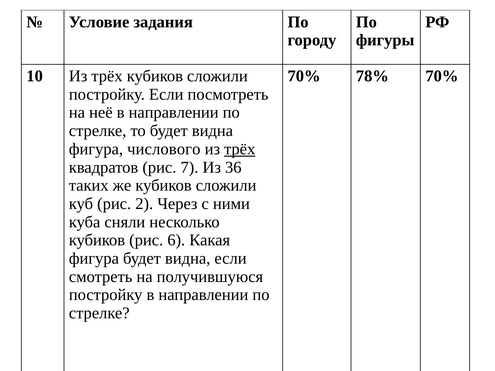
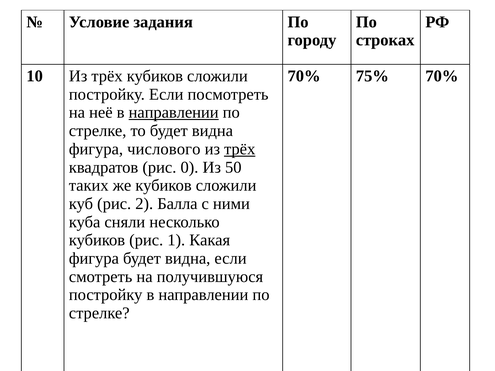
фигуры: фигуры -> строках (385, 40)
78%: 78% -> 75% (372, 76)
направлении underline: none -> present (174, 113)
7: 7 -> 0 (189, 167)
36: 36 -> 50 (233, 167)
Через: Через -> Балла (177, 204)
6: 6 -> 1 (176, 240)
